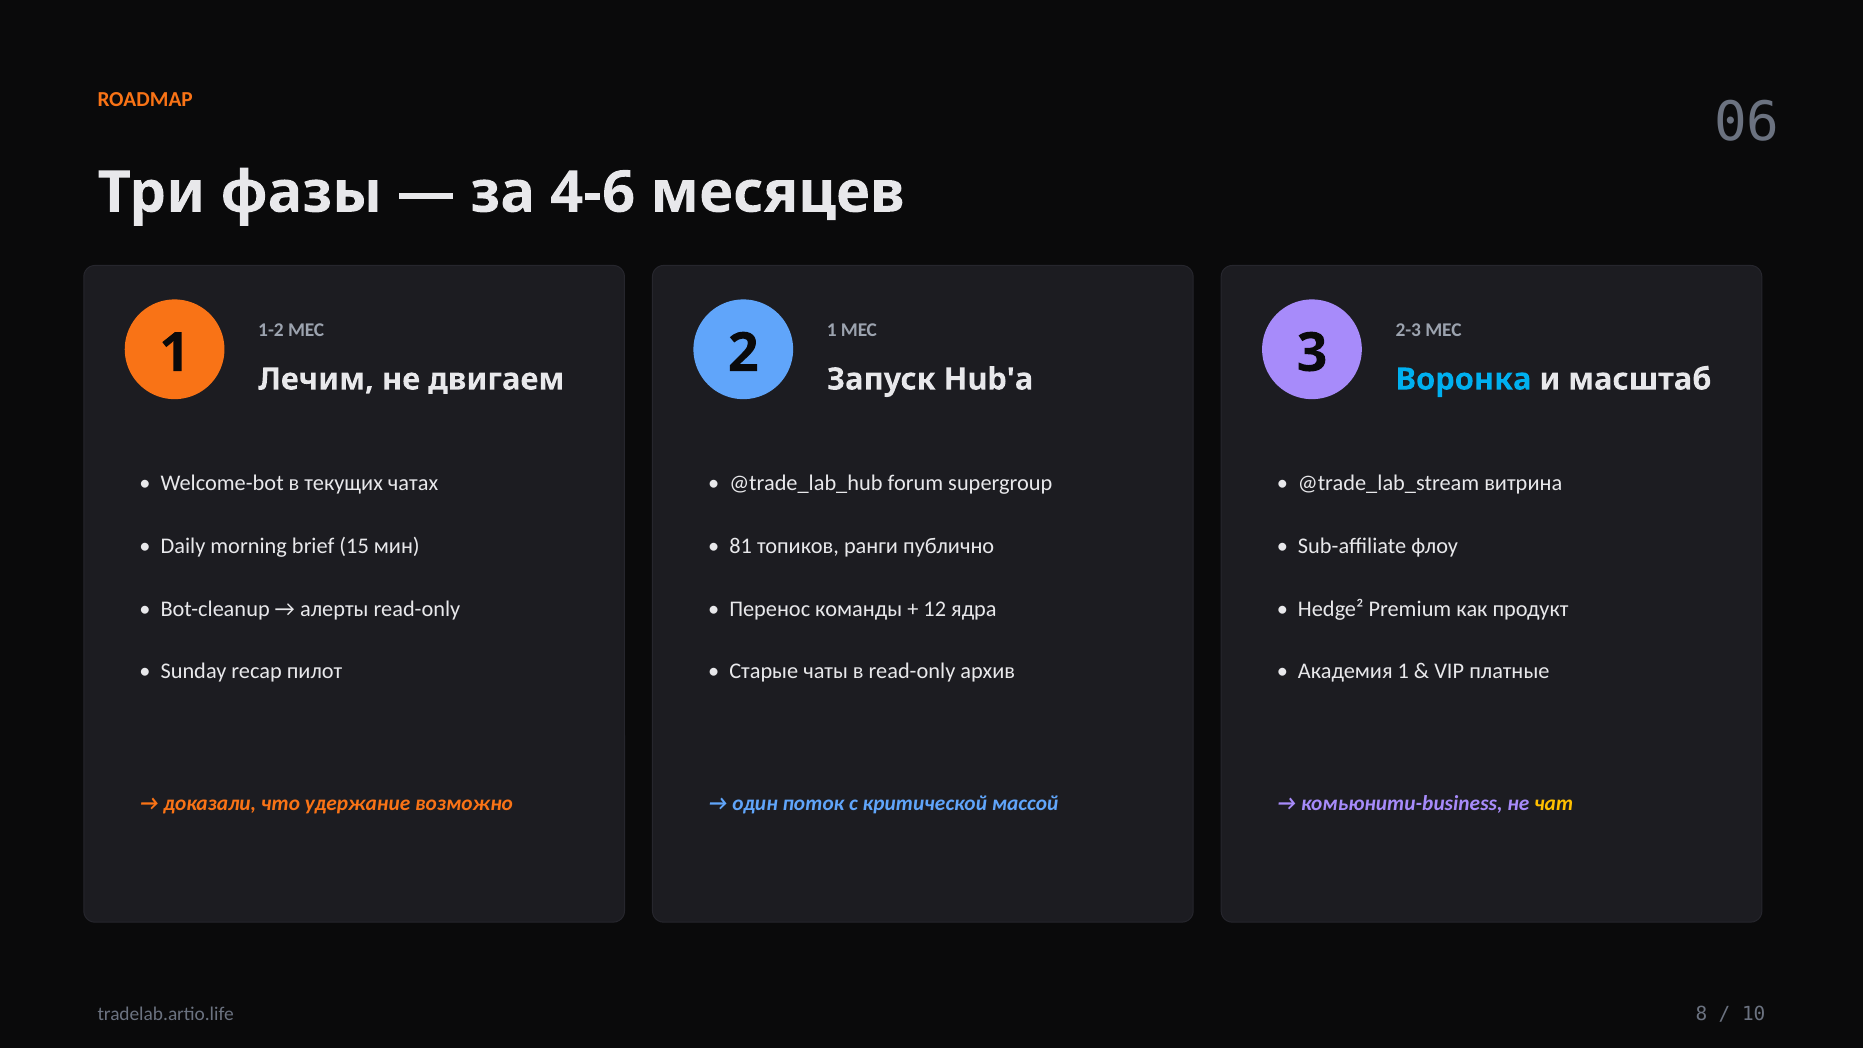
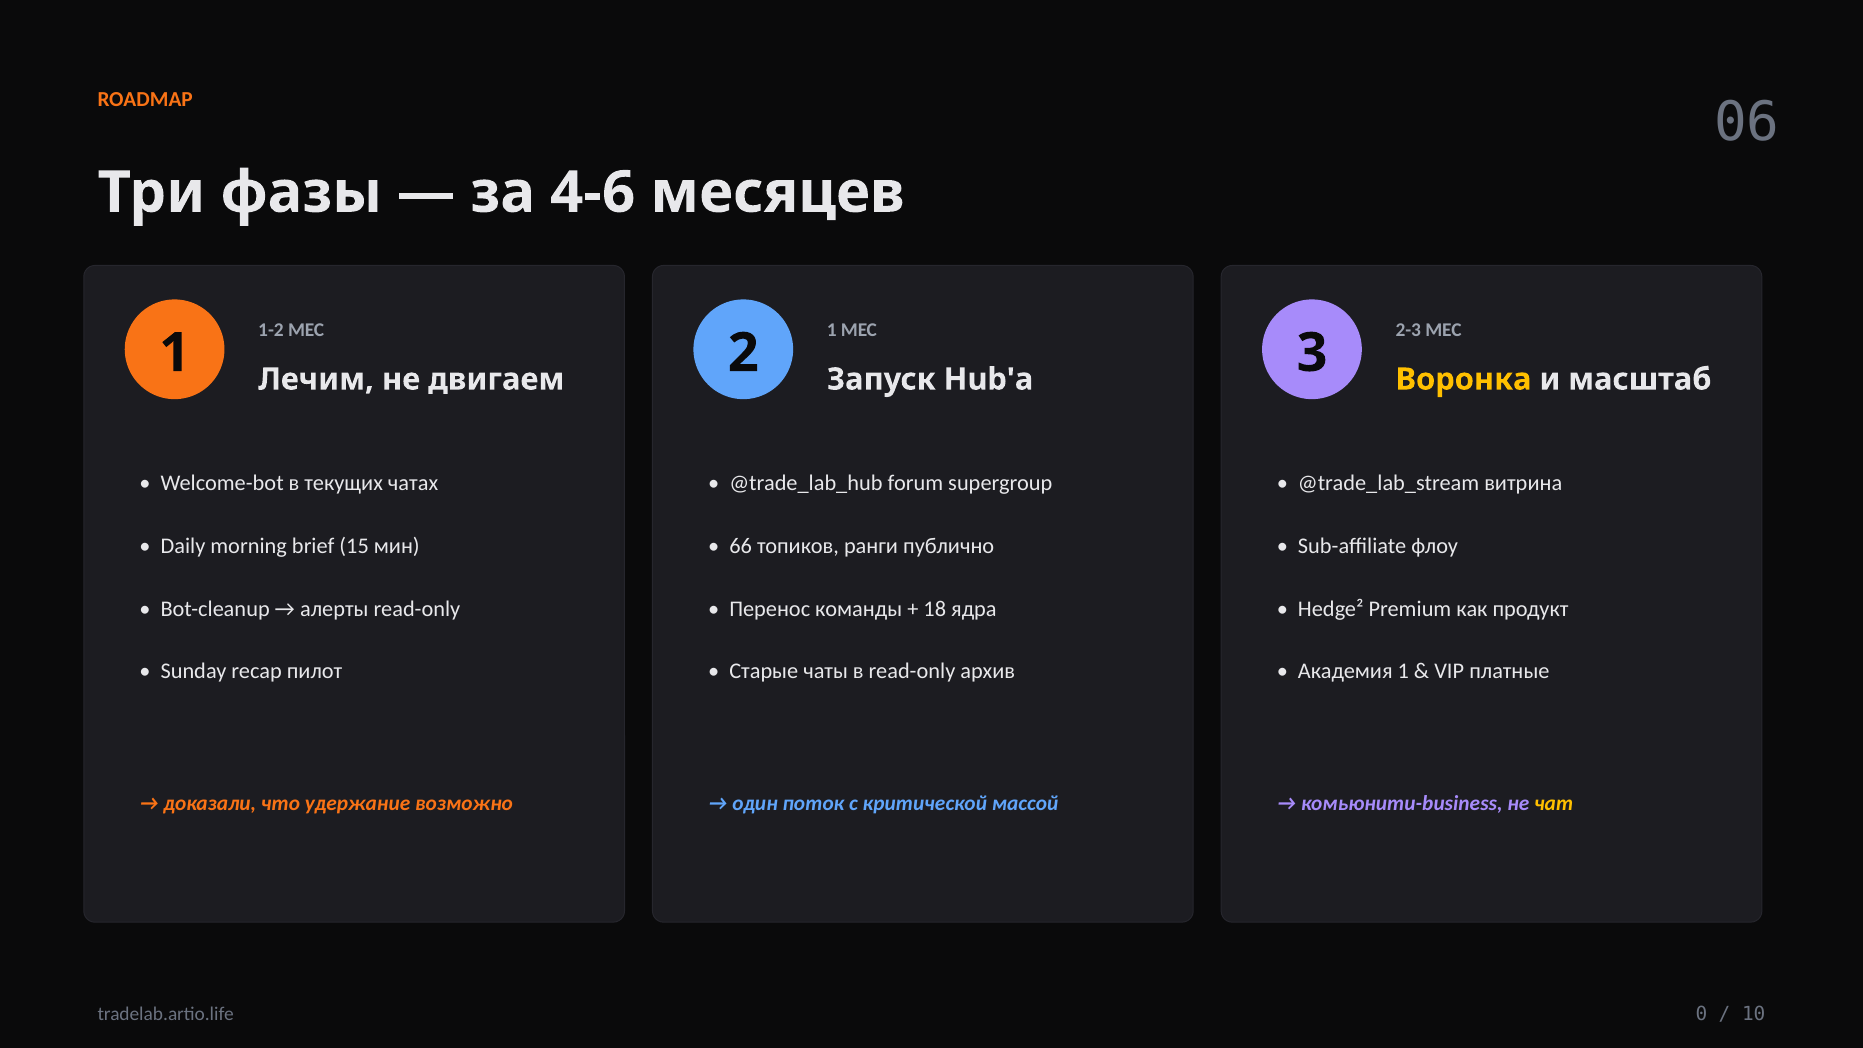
Воронка colour: light blue -> yellow (1464, 379)
81: 81 -> 66 (741, 546)
12: 12 -> 18 (935, 609)
8: 8 -> 0 (1702, 1014)
